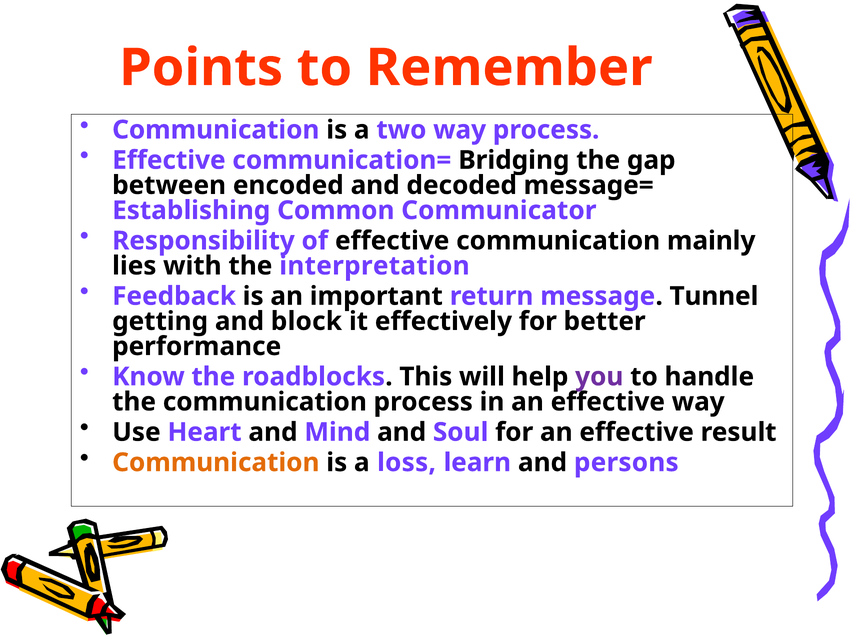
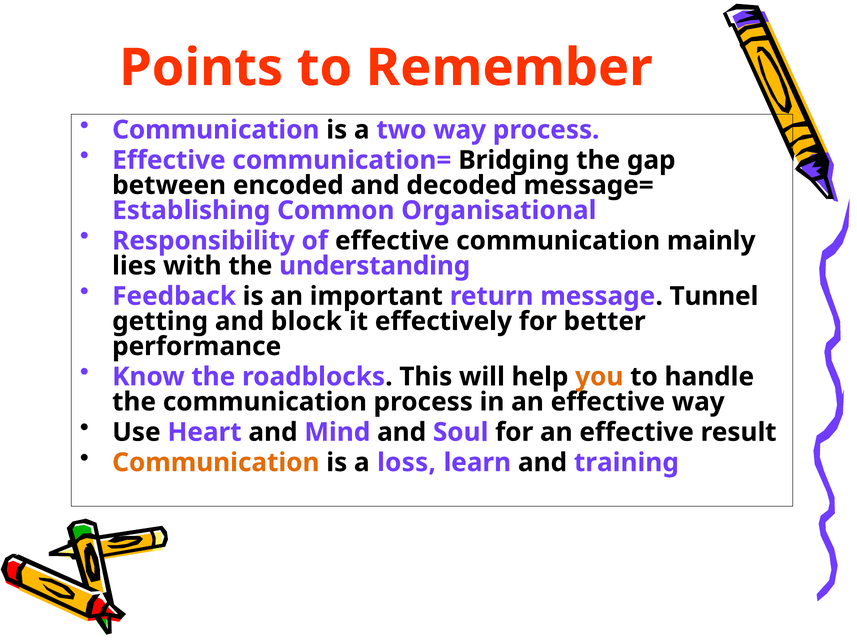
Communicator: Communicator -> Organisational (499, 211)
interpretation: interpretation -> understanding (375, 266)
you colour: purple -> orange (599, 377)
persons: persons -> training (626, 463)
